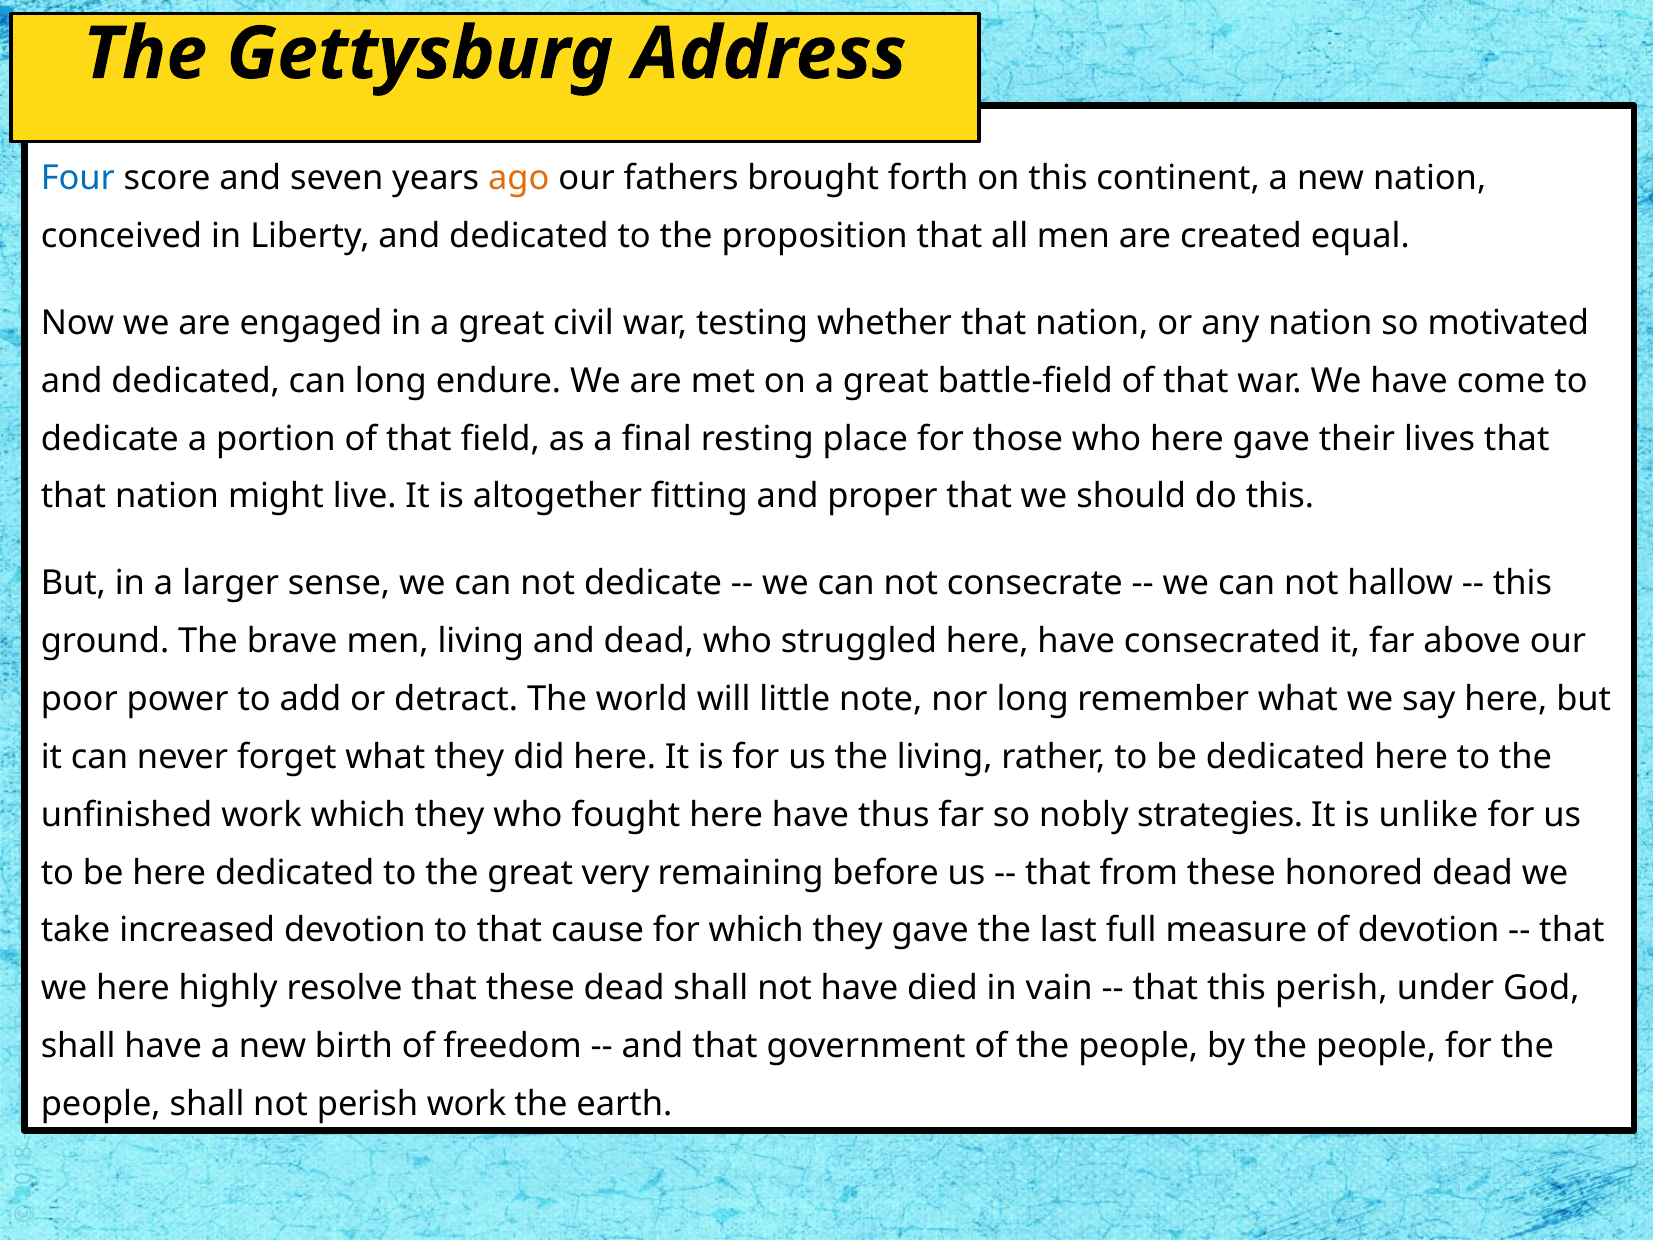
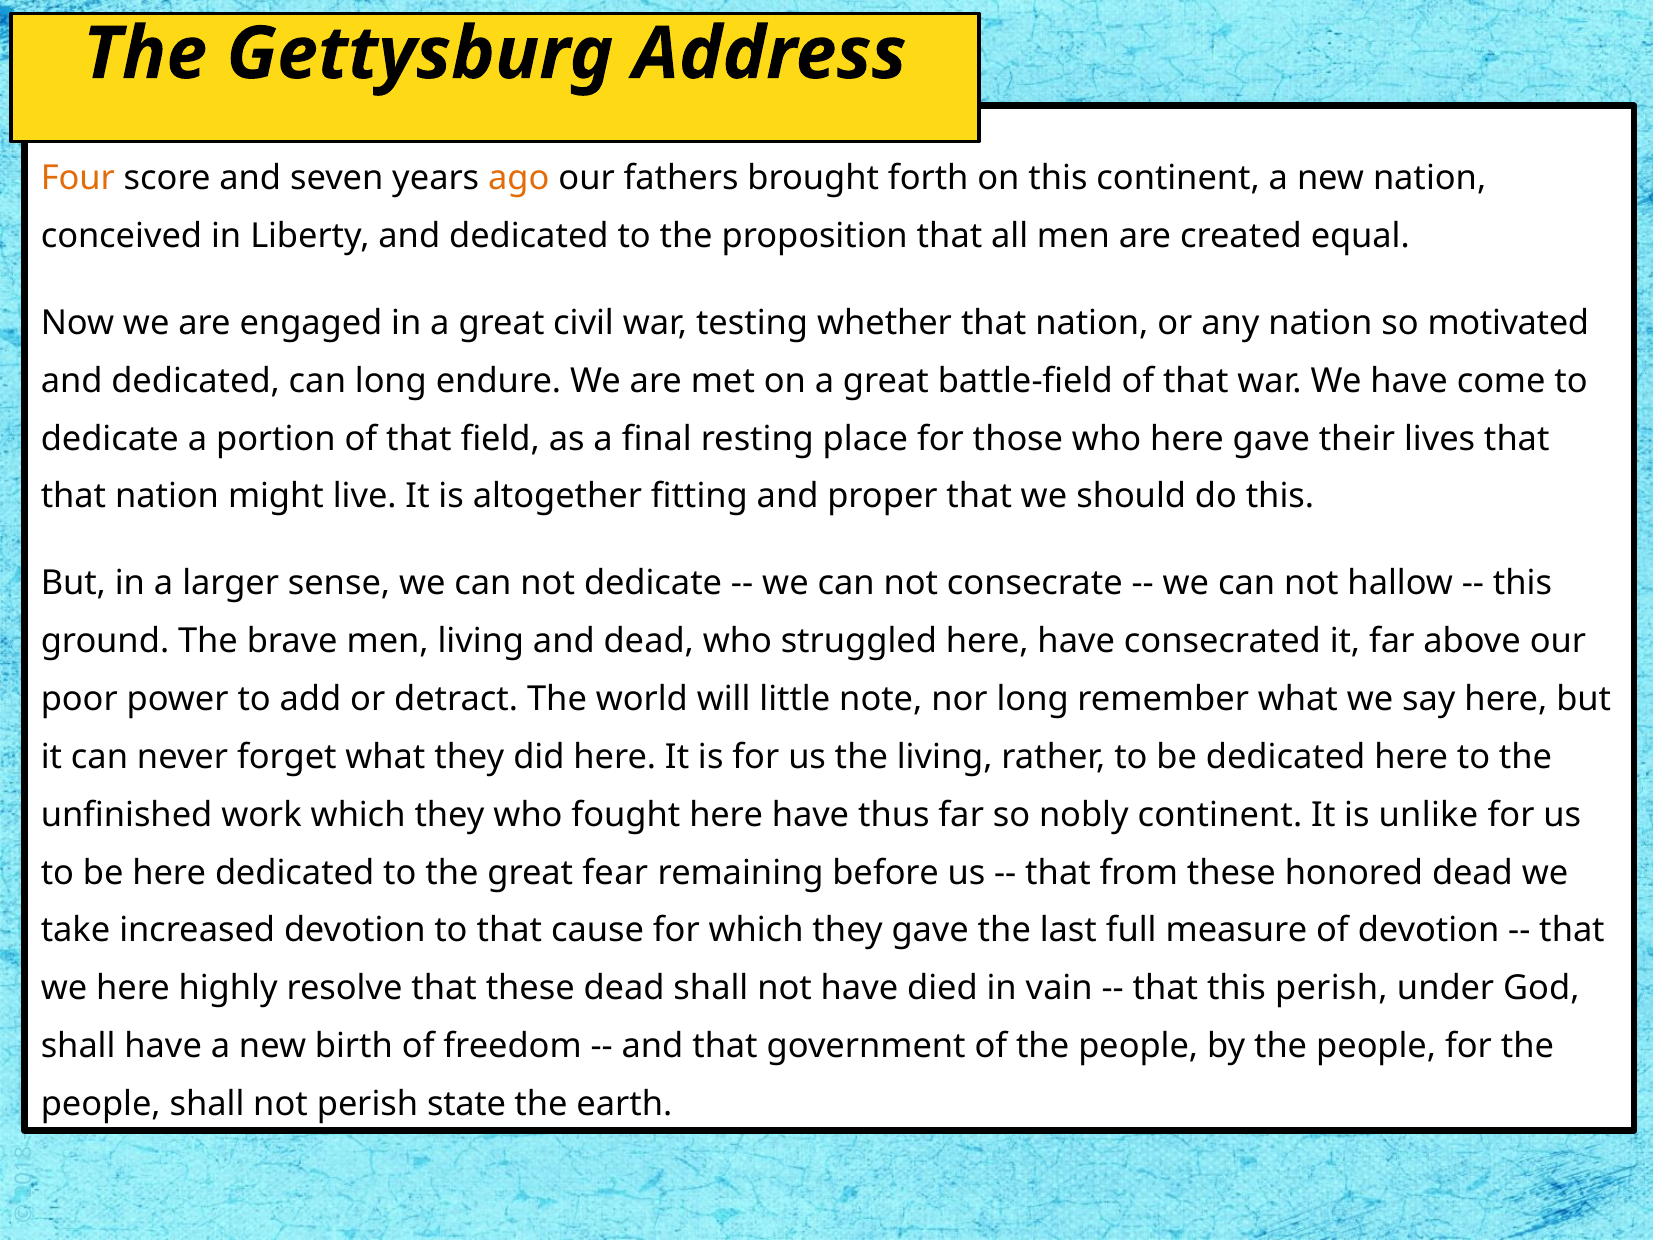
Four colour: blue -> orange (78, 178)
nobly strategies: strategies -> continent (1220, 815)
very: very -> fear (615, 873)
perish work: work -> state (467, 1104)
